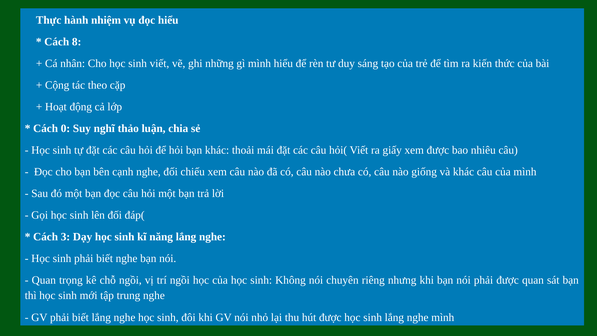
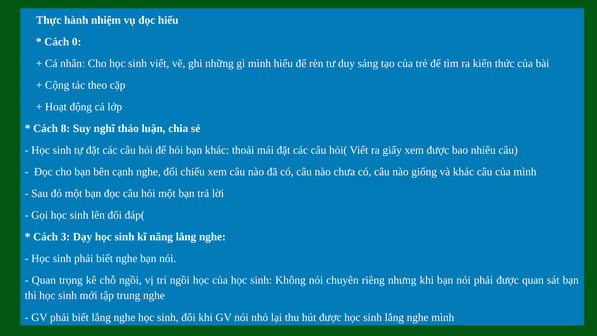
8: 8 -> 0 (77, 42)
0: 0 -> 8 (65, 128)
